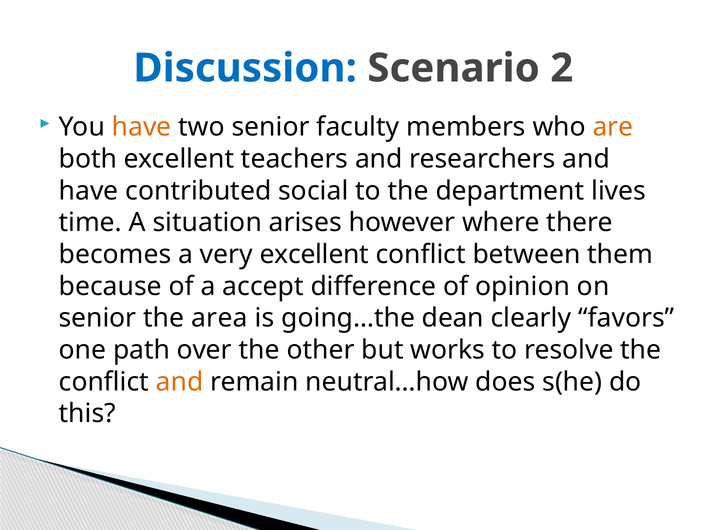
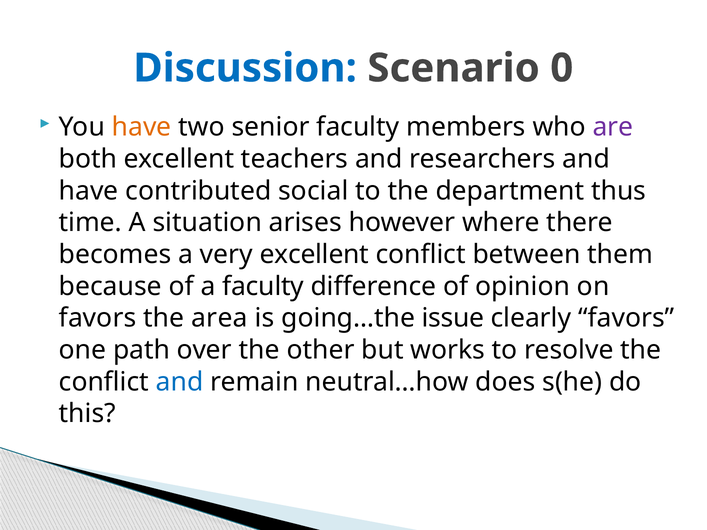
2: 2 -> 0 (562, 68)
are colour: orange -> purple (613, 127)
lives: lives -> thus (619, 191)
a accept: accept -> faculty (263, 287)
senior: senior -> favors (98, 318)
dean: dean -> issue (453, 318)
and colour: orange -> blue (180, 382)
